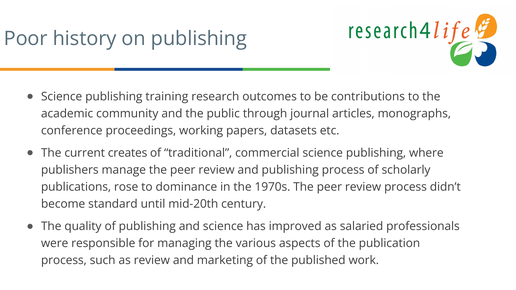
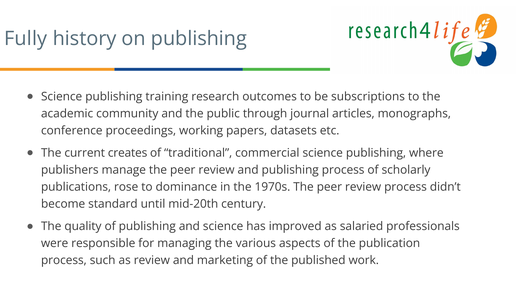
Poor: Poor -> Fully (26, 39)
contributions: contributions -> subscriptions (368, 97)
